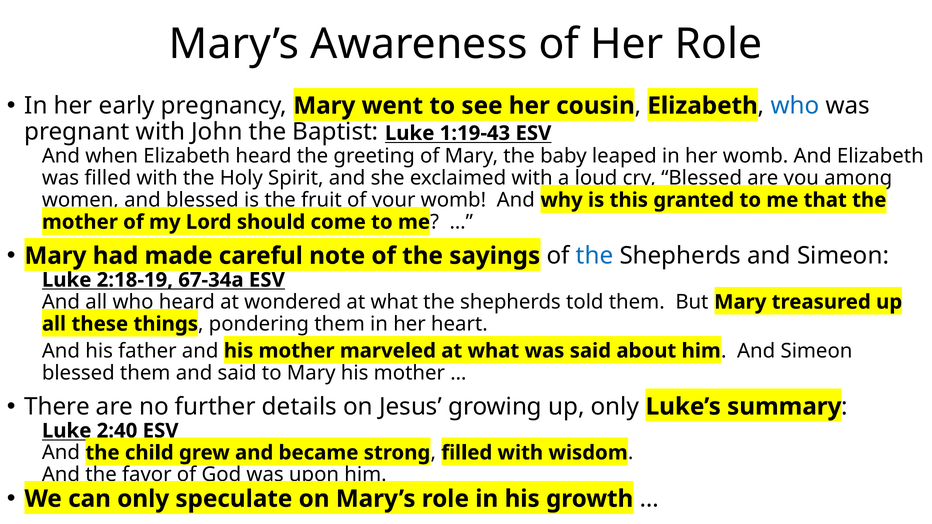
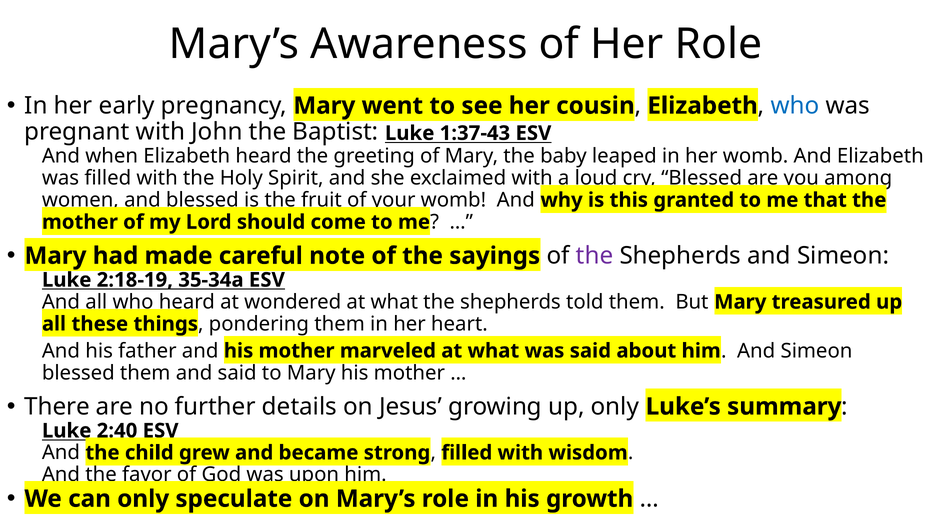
1:19-43: 1:19-43 -> 1:37-43 (475, 133)
the colour: blue -> purple (595, 256)
67-34a: 67-34a -> 35-34a (211, 280)
